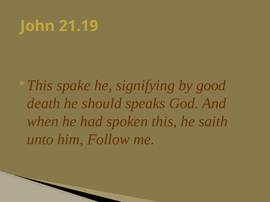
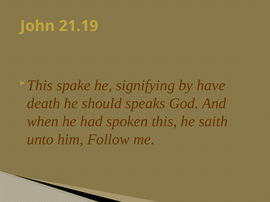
good: good -> have (211, 86)
